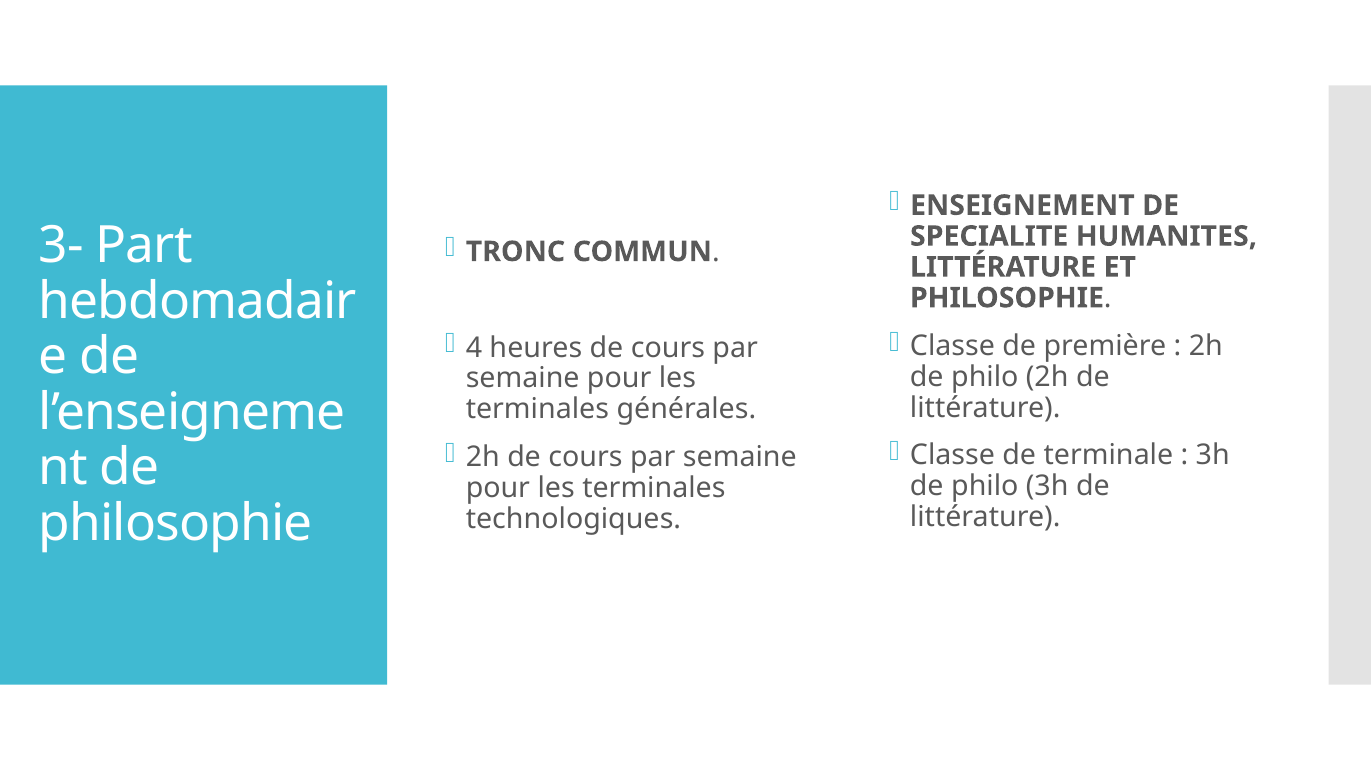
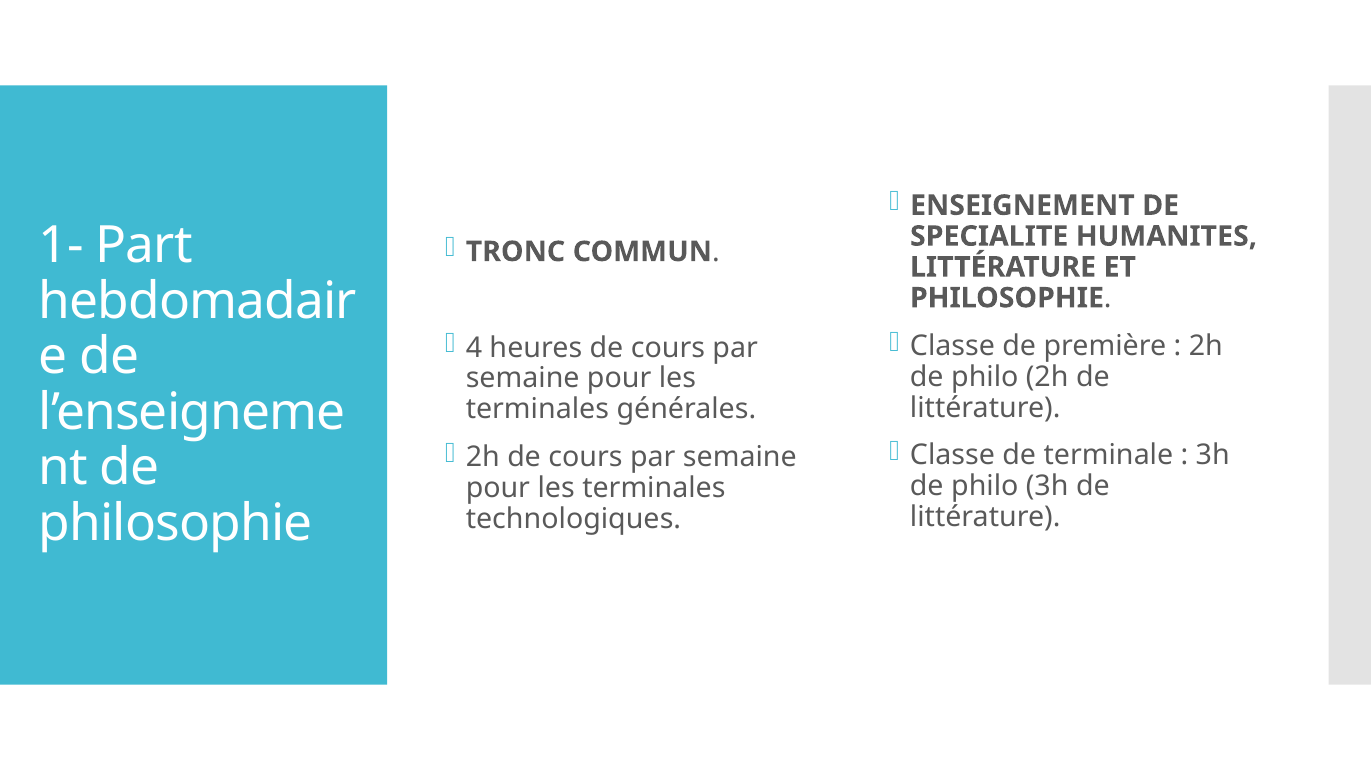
3-: 3- -> 1- (61, 246)
